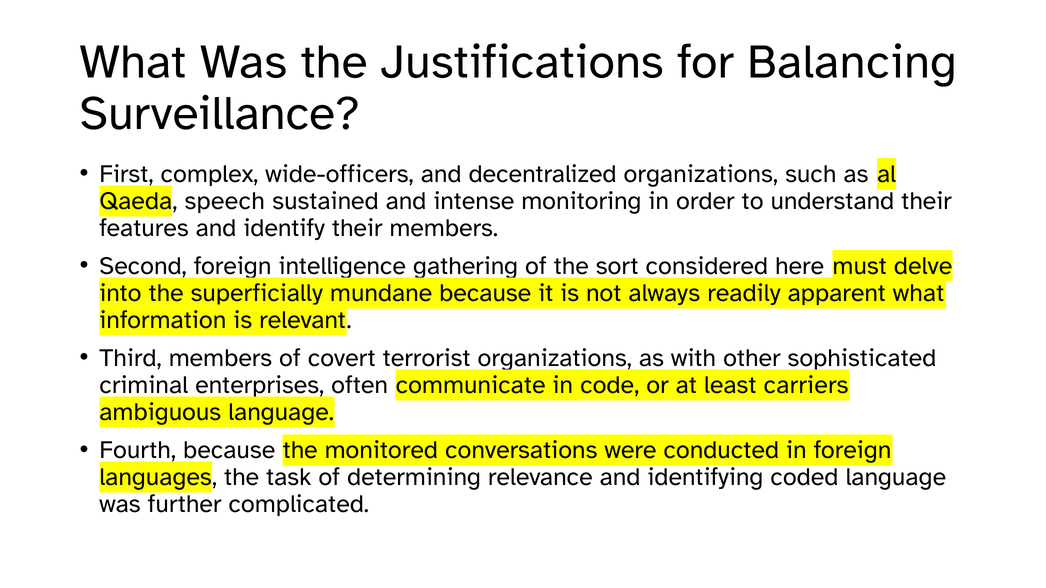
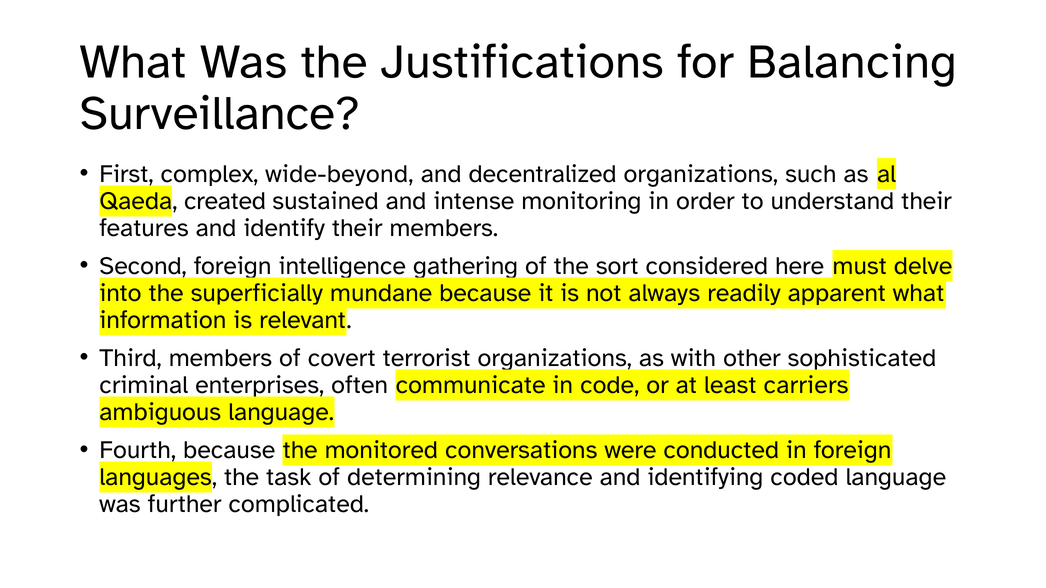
wide-officers: wide-officers -> wide-beyond (339, 174)
speech: speech -> created (225, 201)
